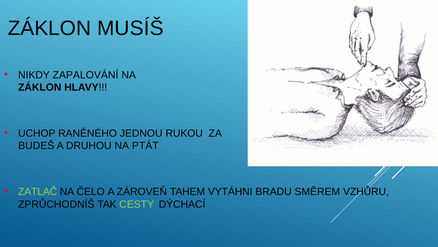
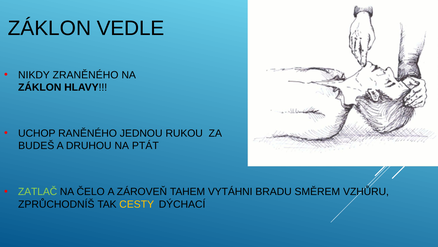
MUSÍŠ: MUSÍŠ -> VEDLE (131, 28)
ZAPALOVÁNÍ: ZAPALOVÁNÍ -> ZRANĚNÉHO (85, 75)
CESTY colour: light green -> yellow (137, 204)
